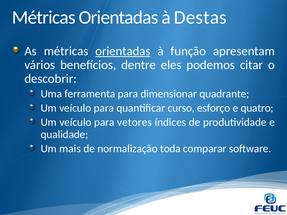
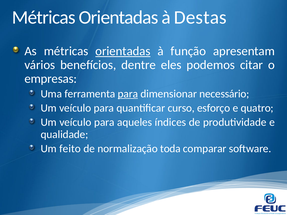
descobrir: descobrir -> empresas (51, 79)
para underline: none -> present (128, 94)
quadrante: quadrante -> necessário (224, 94)
vetores: vetores -> aqueles (135, 122)
mais: mais -> feito (70, 149)
